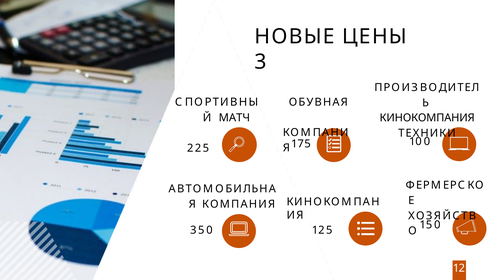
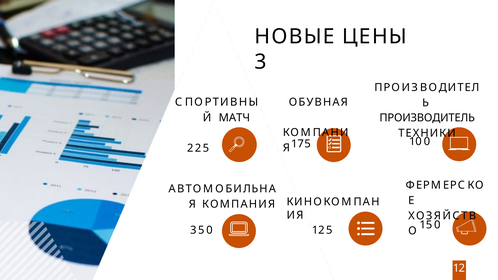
КИНОКОМПАНИЯ: КИНОКОМПАНИЯ -> ПРОИЗВОДИТЕЛЬ (427, 118)
